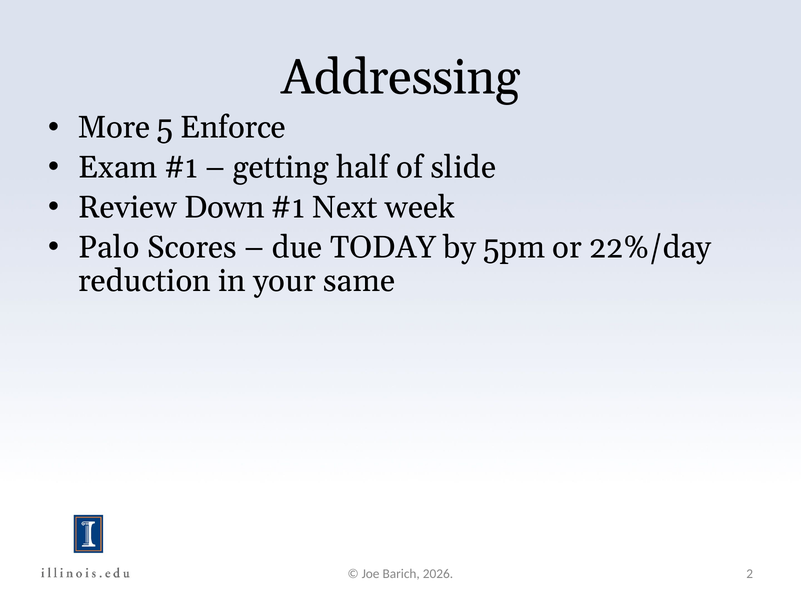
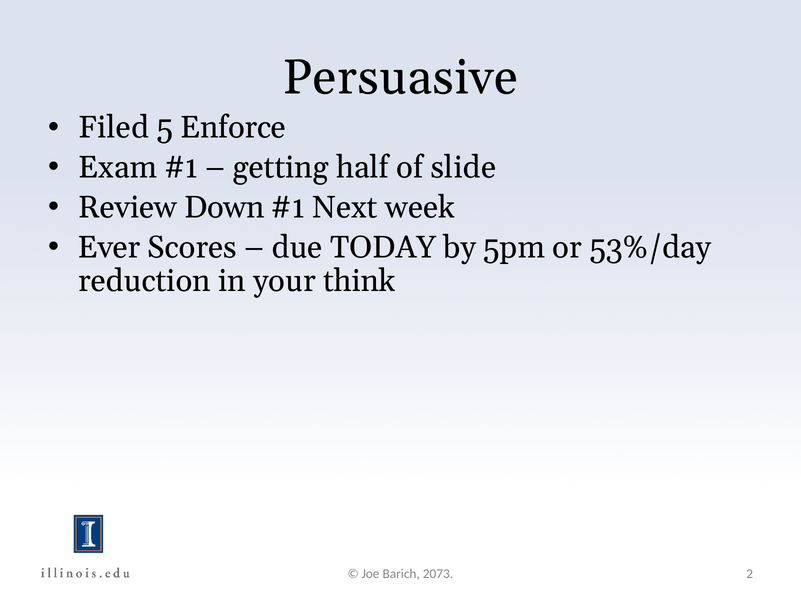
Addressing: Addressing -> Persuasive (400, 78)
More: More -> Filed (114, 127)
Palo: Palo -> Ever (109, 247)
22%/day: 22%/day -> 53%/day (650, 247)
same: same -> think (359, 281)
2026: 2026 -> 2073 (438, 574)
